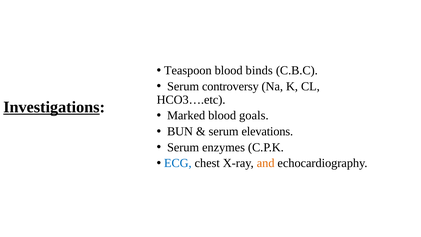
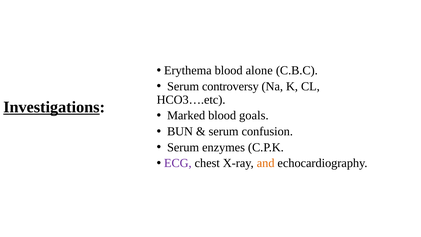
Teaspoon: Teaspoon -> Erythema (188, 70)
binds: binds -> alone (259, 70)
elevations: elevations -> confusion (267, 131)
ECG colour: blue -> purple (178, 163)
